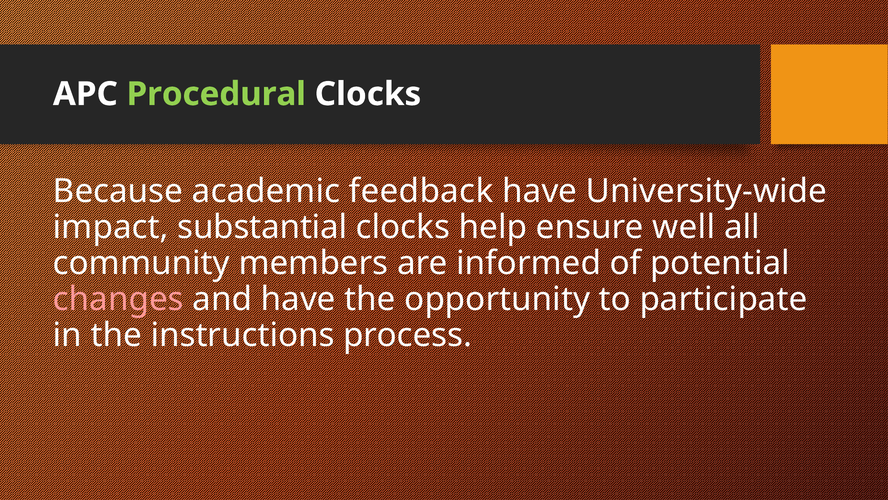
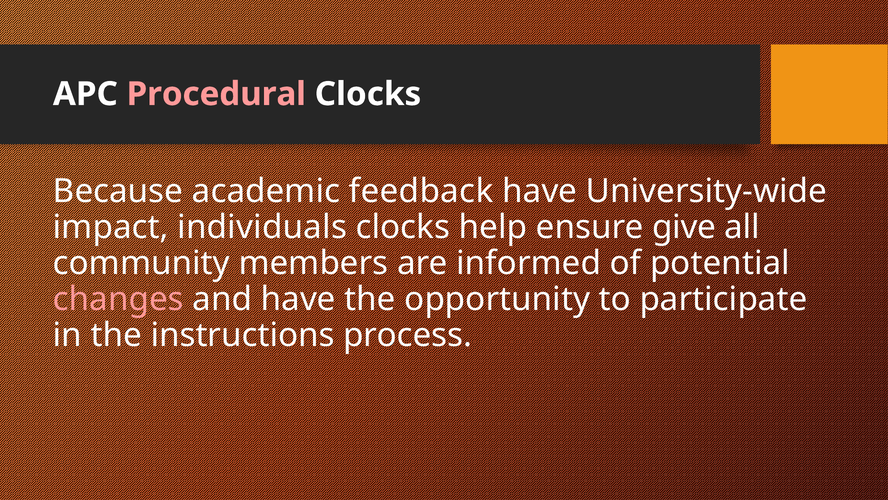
Procedural colour: light green -> pink (216, 94)
substantial: substantial -> individuals (262, 227)
well: well -> give (684, 227)
